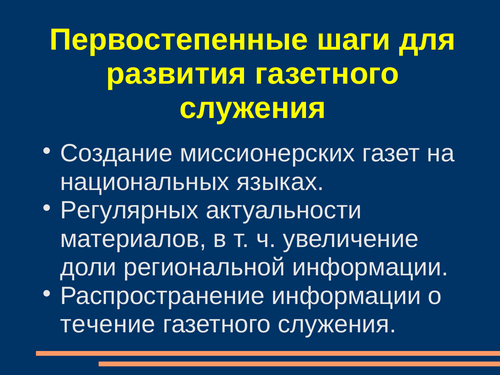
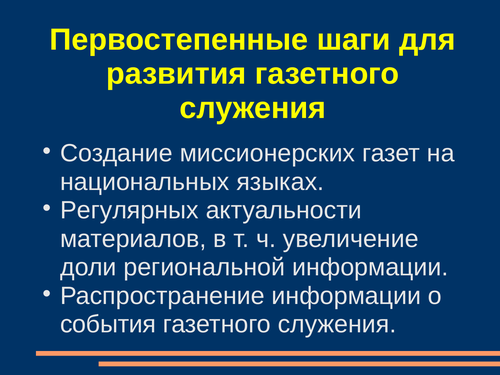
течение: течение -> события (108, 324)
